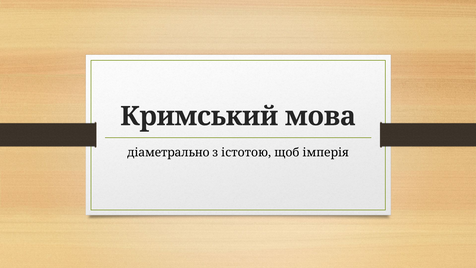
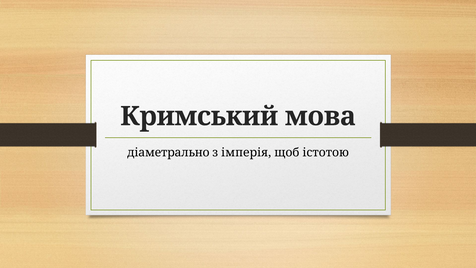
істотою: істотою -> імперія (246, 153)
імперія: імперія -> істотою (326, 153)
